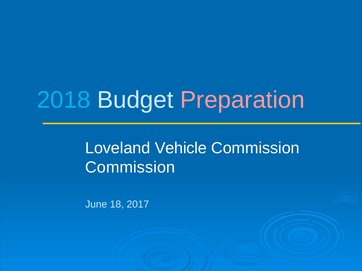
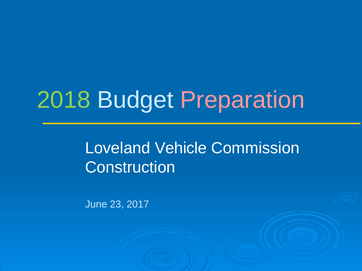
2018 colour: light blue -> light green (64, 100)
Commission: Commission -> Construction (130, 168)
18: 18 -> 23 (117, 205)
